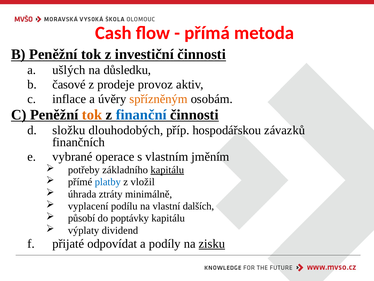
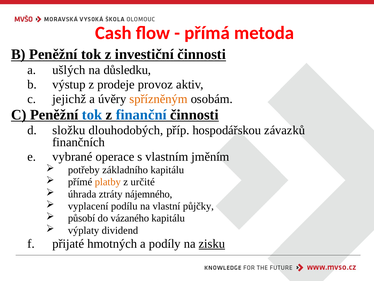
časové: časové -> výstup (69, 84)
inflace: inflace -> jejichž (69, 99)
tok colour: orange -> blue (92, 115)
kapitálu underline: present -> none (167, 170)
platby colour: blue -> orange (108, 182)
vložil: vložil -> určité (143, 182)
minimálně: minimálně -> nájemného (149, 194)
dalších: dalších -> půjčky (198, 206)
poptávky: poptávky -> vázaného (130, 218)
odpovídat: odpovídat -> hmotných (112, 243)
